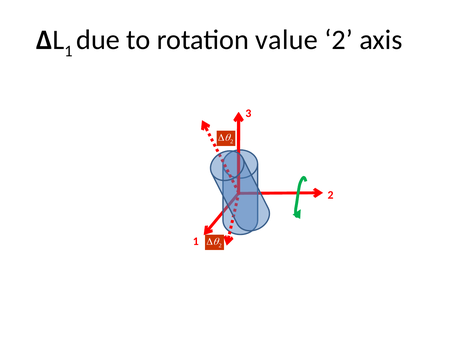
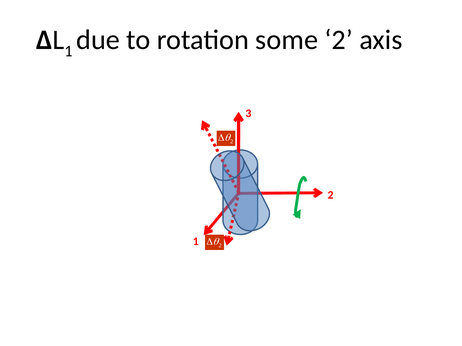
value: value -> some (287, 40)
